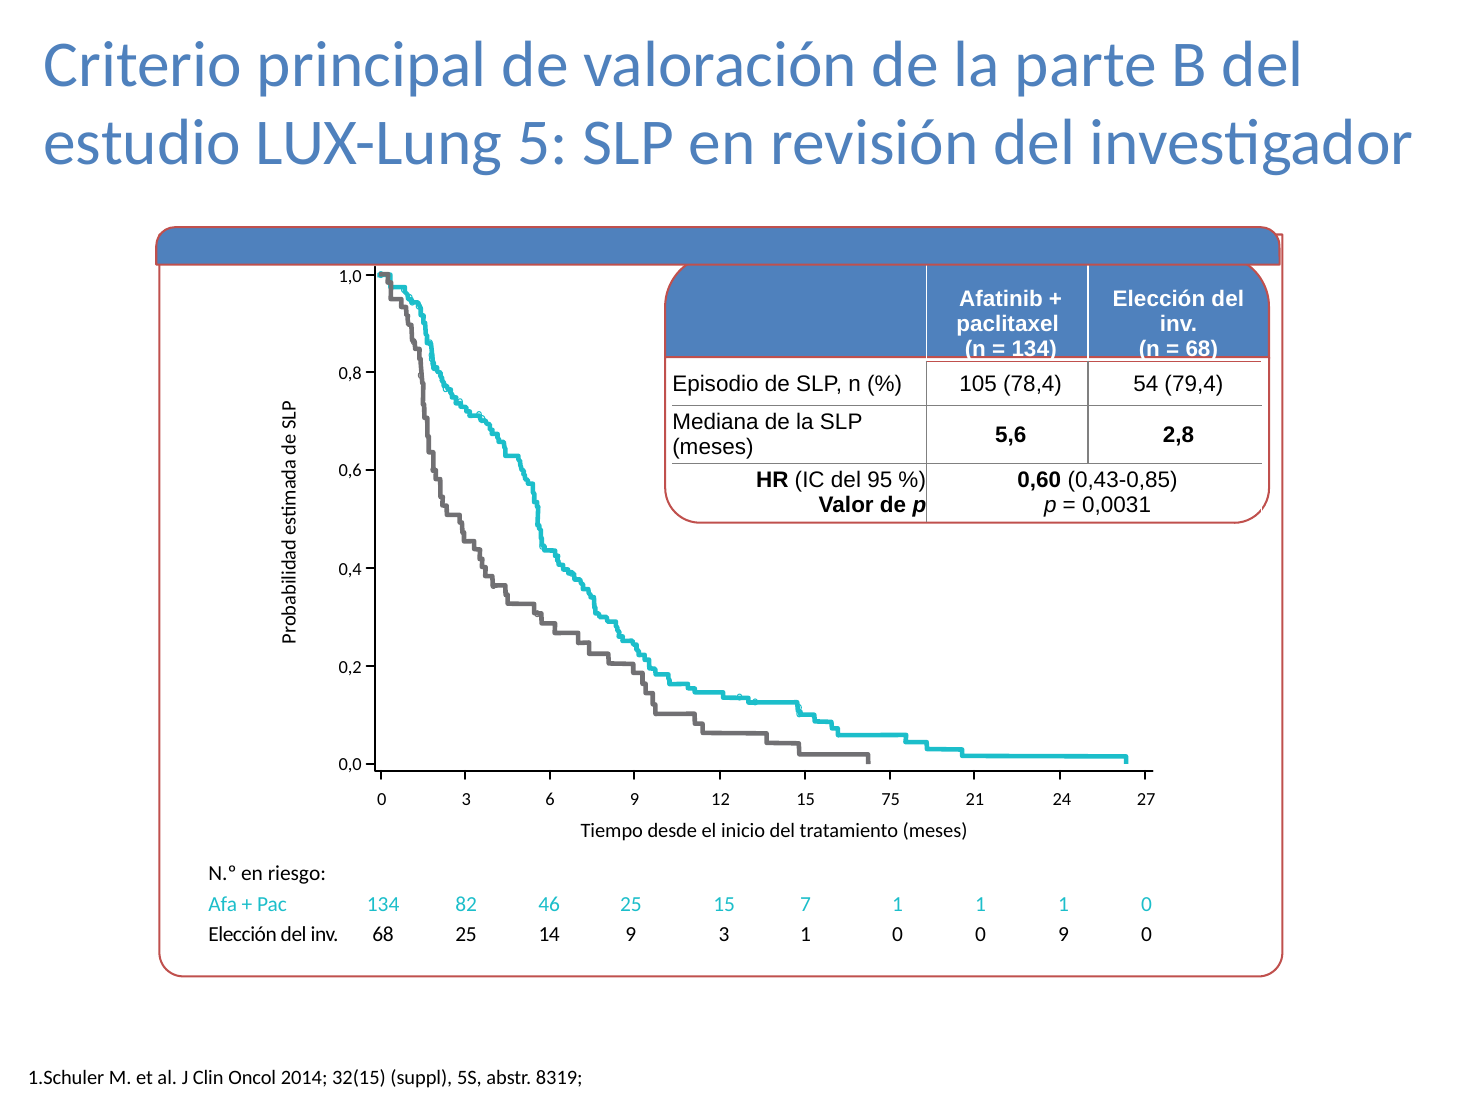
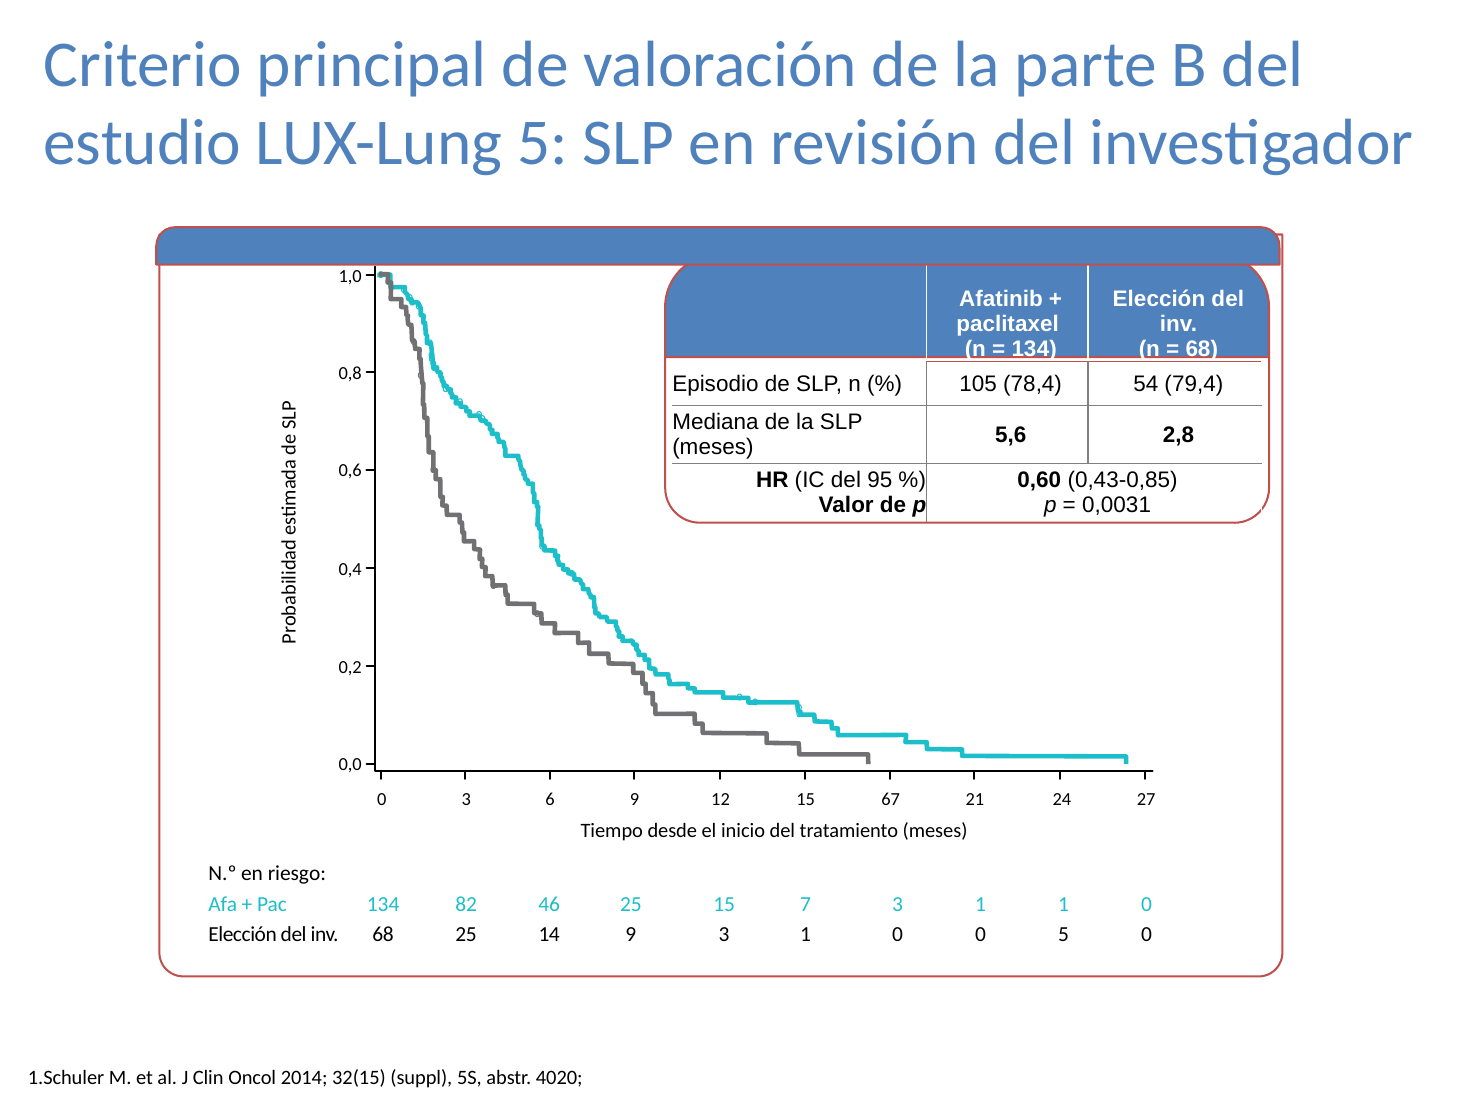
75: 75 -> 67 (891, 799)
7 1: 1 -> 3 (897, 904)
0 9: 9 -> 5 (1063, 935)
8319: 8319 -> 4020 (559, 1078)
